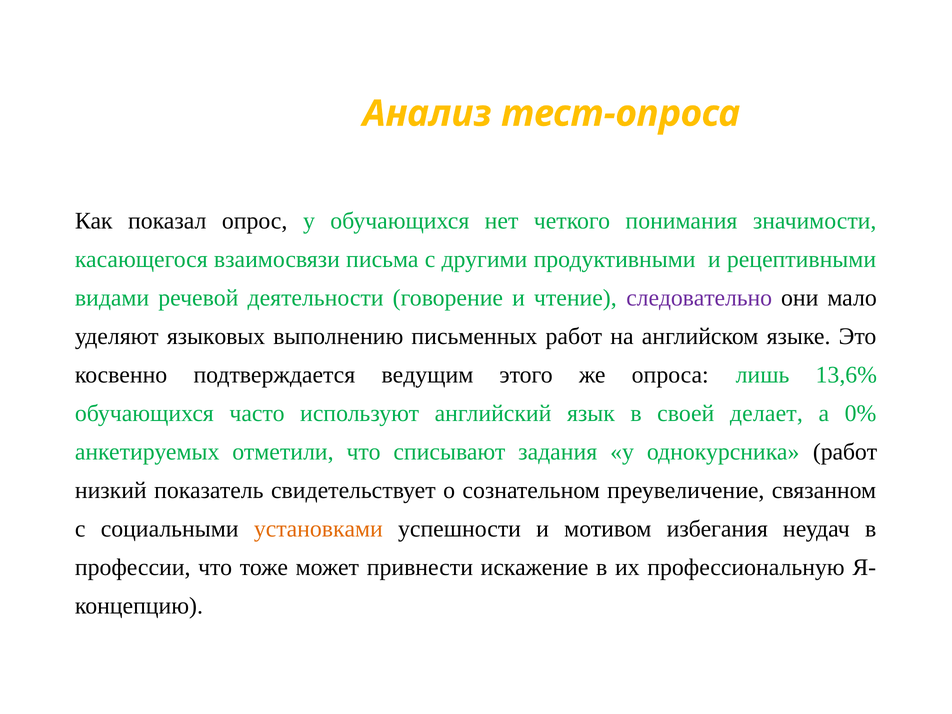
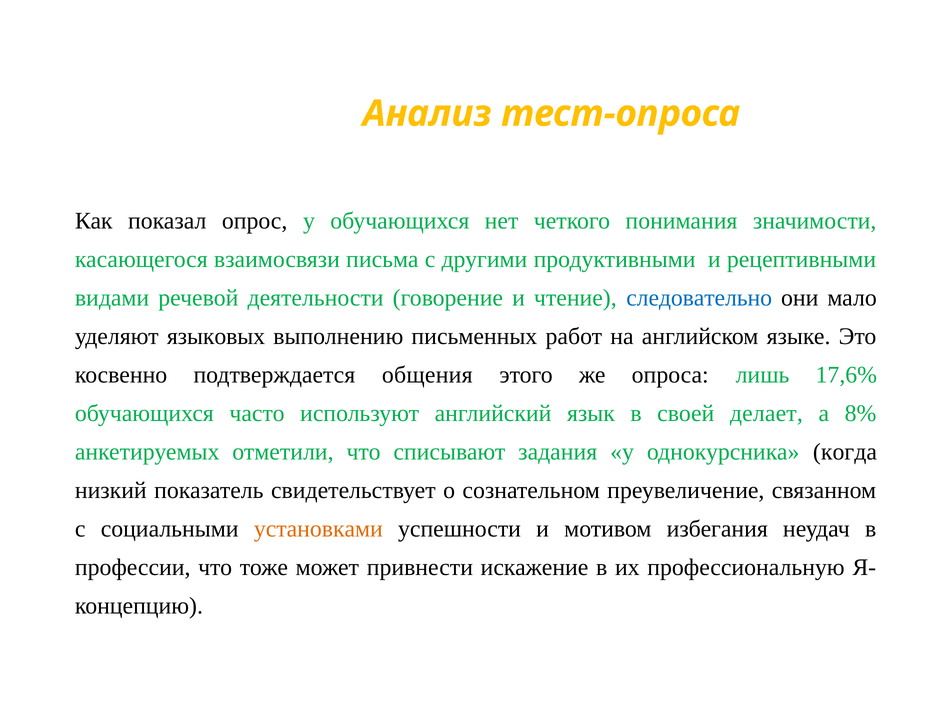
следовательно colour: purple -> blue (699, 298)
ведущим: ведущим -> общения (427, 375)
13,6%: 13,6% -> 17,6% (846, 375)
0%: 0% -> 8% (860, 413)
однокурсника работ: работ -> когда (845, 452)
